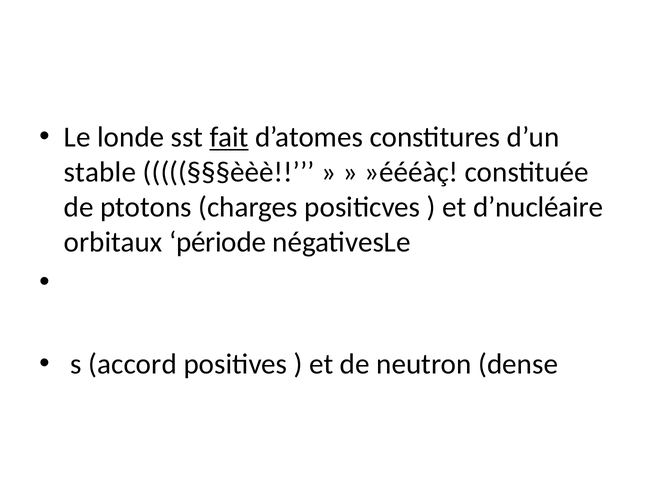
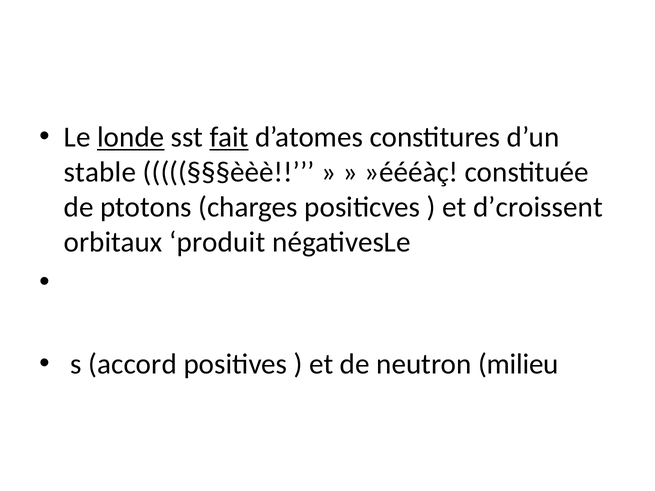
londe underline: none -> present (131, 137)
d’nucléaire: d’nucléaire -> d’croissent (538, 207)
période: période -> produit (217, 242)
dense: dense -> milieu (518, 365)
